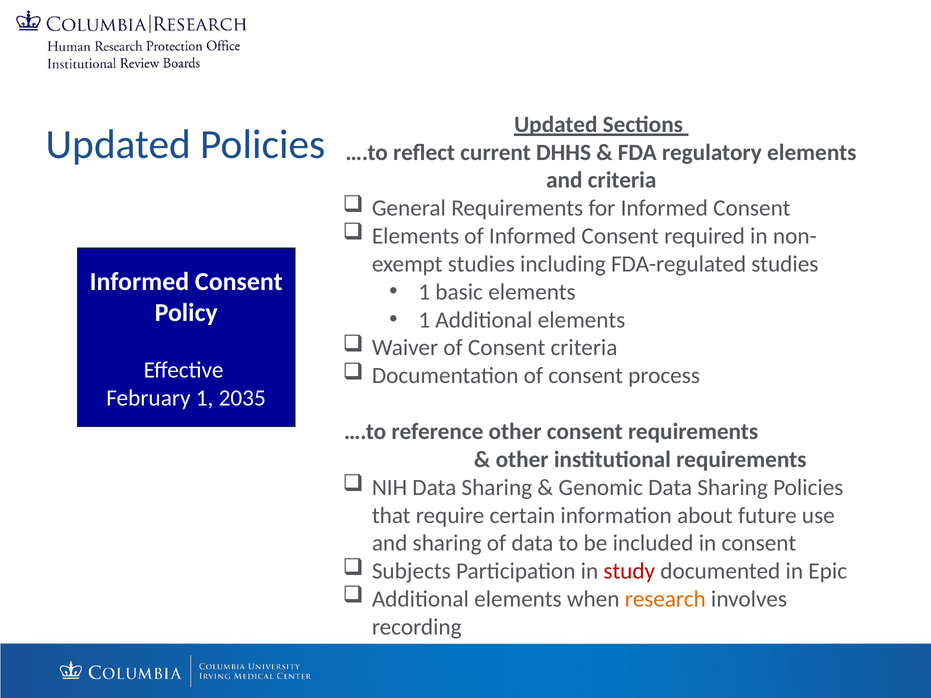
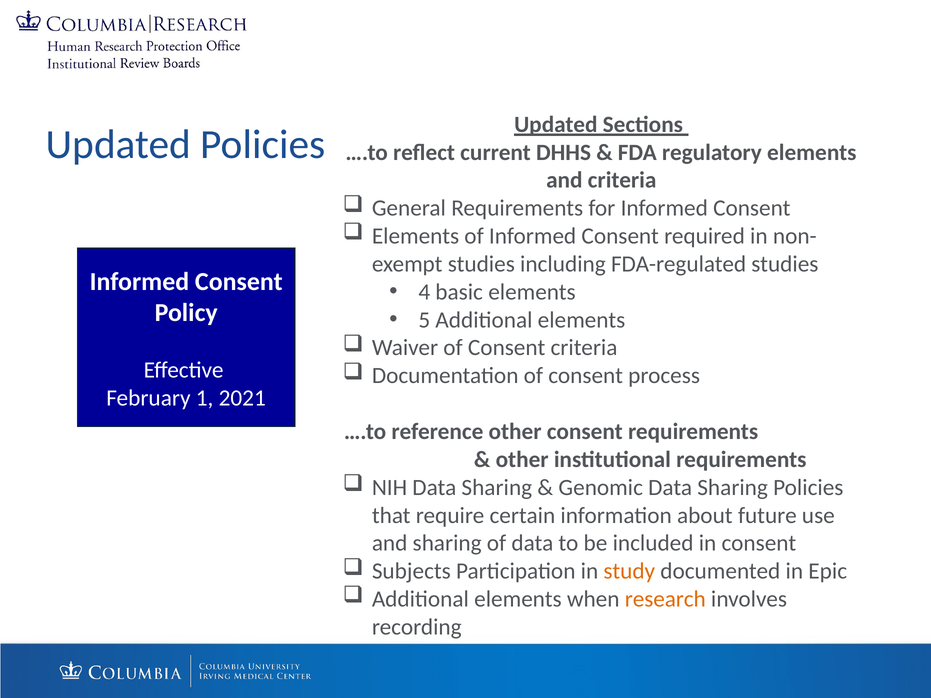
1: 1 -> 4 (424, 292)
1: 1 -> 5 (424, 320)
2035: 2035 -> 2021 (242, 398)
study colour: red -> orange (629, 571)
